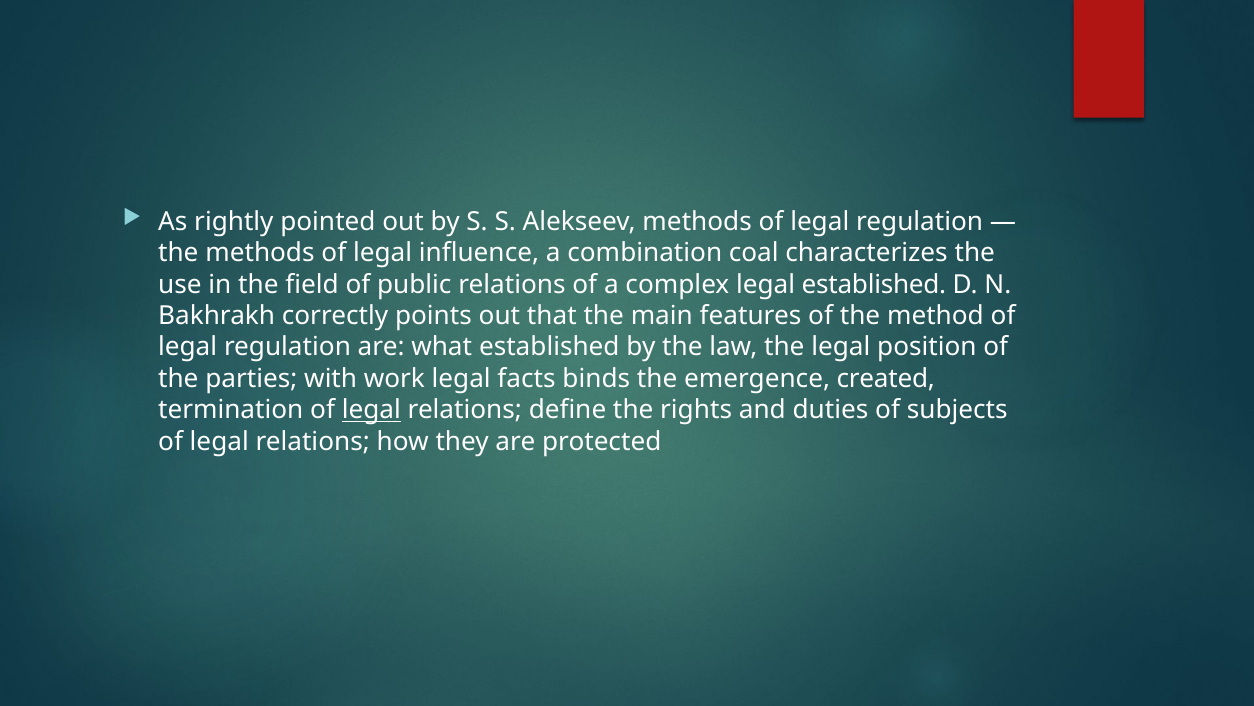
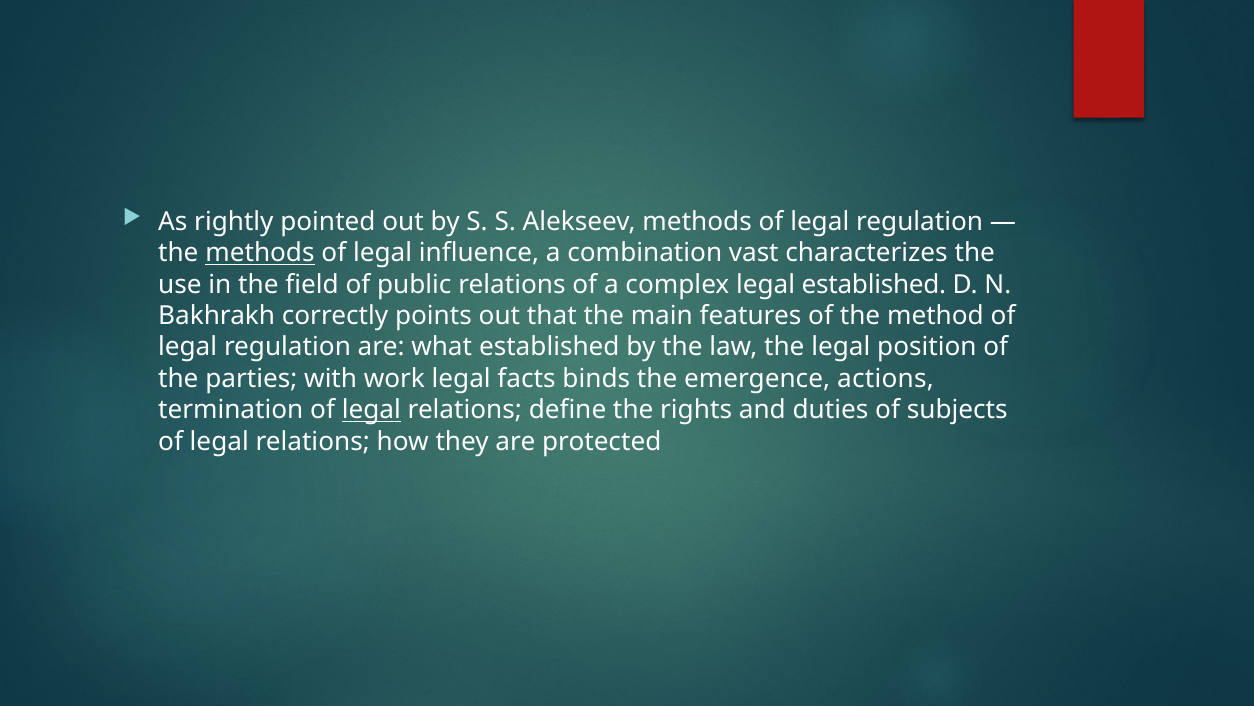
methods underline: none -> present (260, 253)
coal: coal -> vast (754, 253)
created: created -> actions (886, 378)
